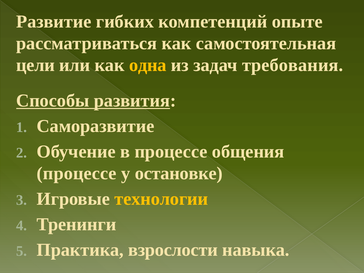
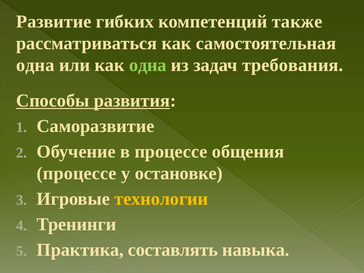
опыте: опыте -> также (297, 21)
цели: цели -> одна (35, 65)
одна colour: yellow -> light green (148, 65)
взрослости: взрослости -> составлять (173, 250)
